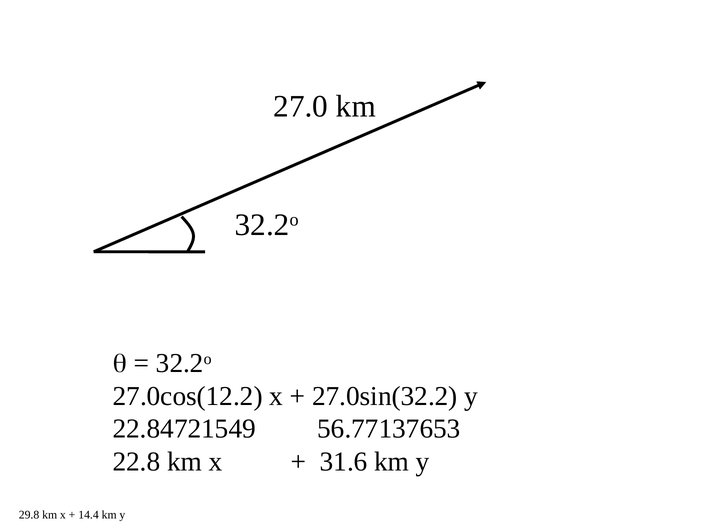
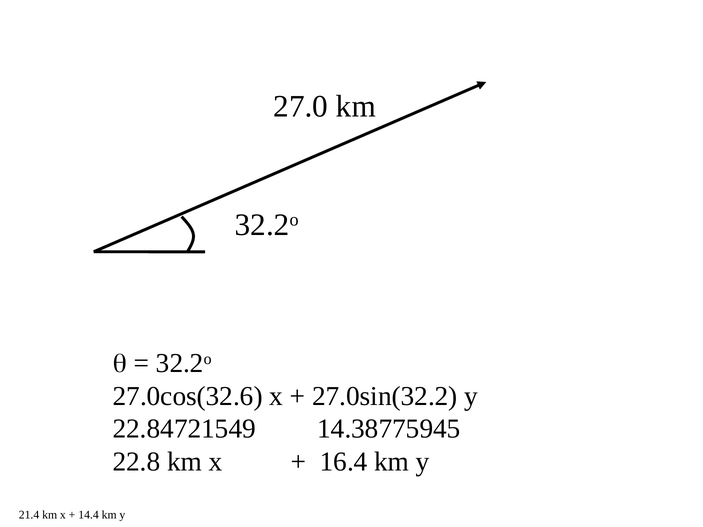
27.0cos(12.2: 27.0cos(12.2 -> 27.0cos(32.6 (188, 396)
56.77137653: 56.77137653 -> 14.38775945 (389, 429)
31.6: 31.6 -> 16.4 (344, 462)
29.8: 29.8 -> 21.4 (29, 515)
